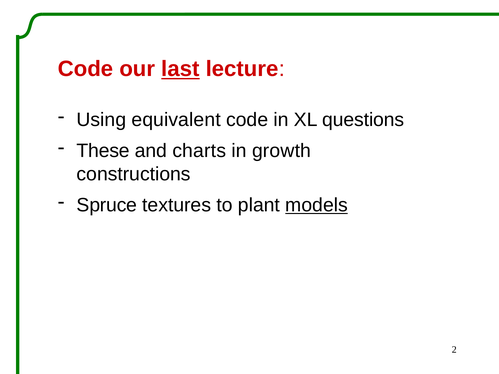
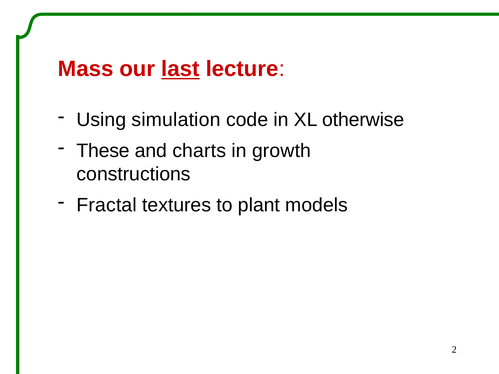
Code: Code -> Mass (86, 69)
equivalent: equivalent -> simulation (176, 120)
questions: questions -> otherwise (363, 120)
Spruce: Spruce -> Fractal (107, 205)
models underline: present -> none (317, 205)
